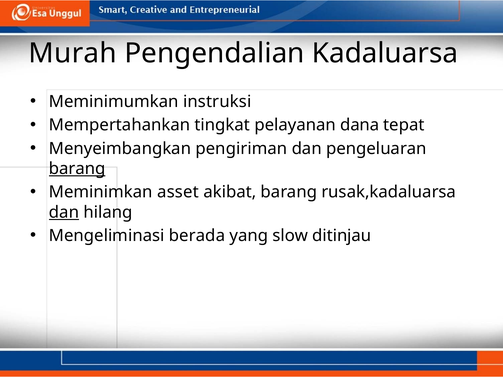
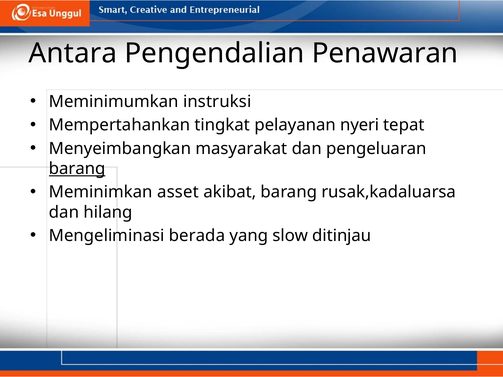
Murah: Murah -> Antara (73, 53)
Kadaluarsa: Kadaluarsa -> Penawaran (385, 53)
dana: dana -> nyeri (360, 125)
pengiriman: pengiriman -> masyarakat (241, 149)
dan underline: present -> none (64, 212)
